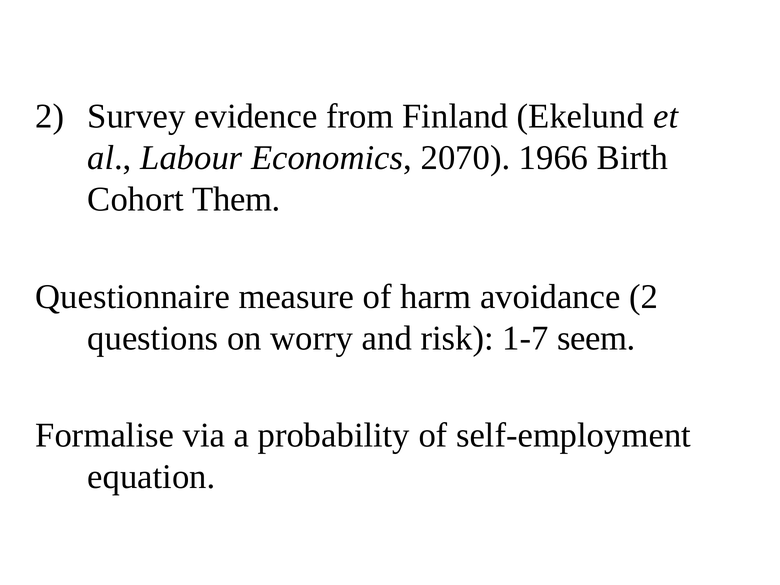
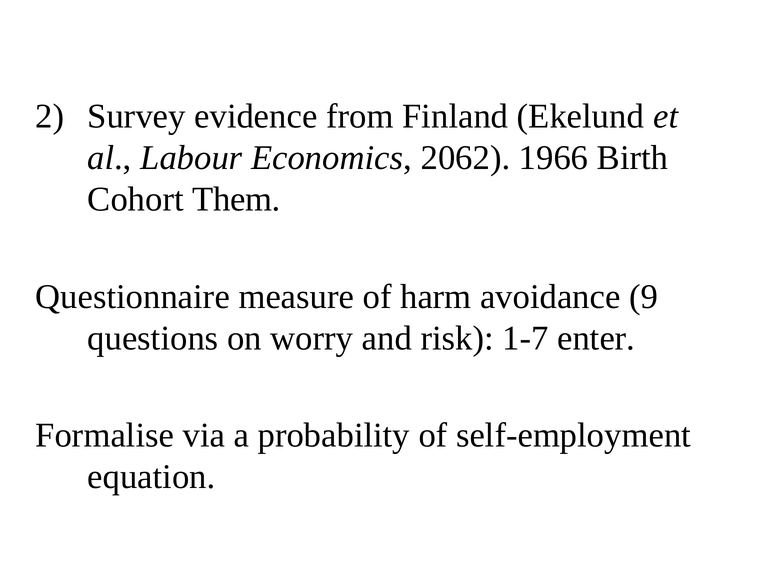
2070: 2070 -> 2062 (466, 158)
avoidance 2: 2 -> 9 (644, 297)
seem: seem -> enter (596, 338)
